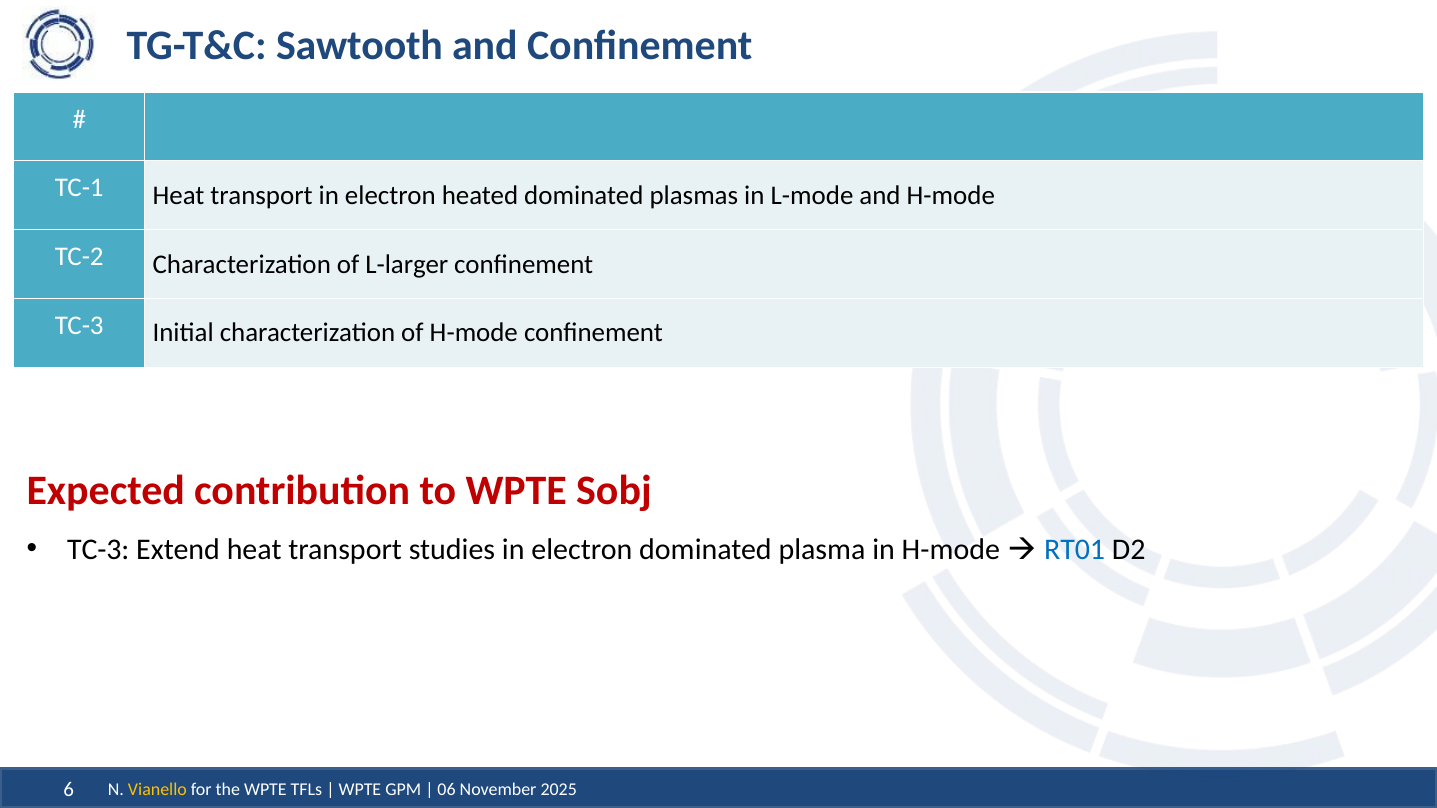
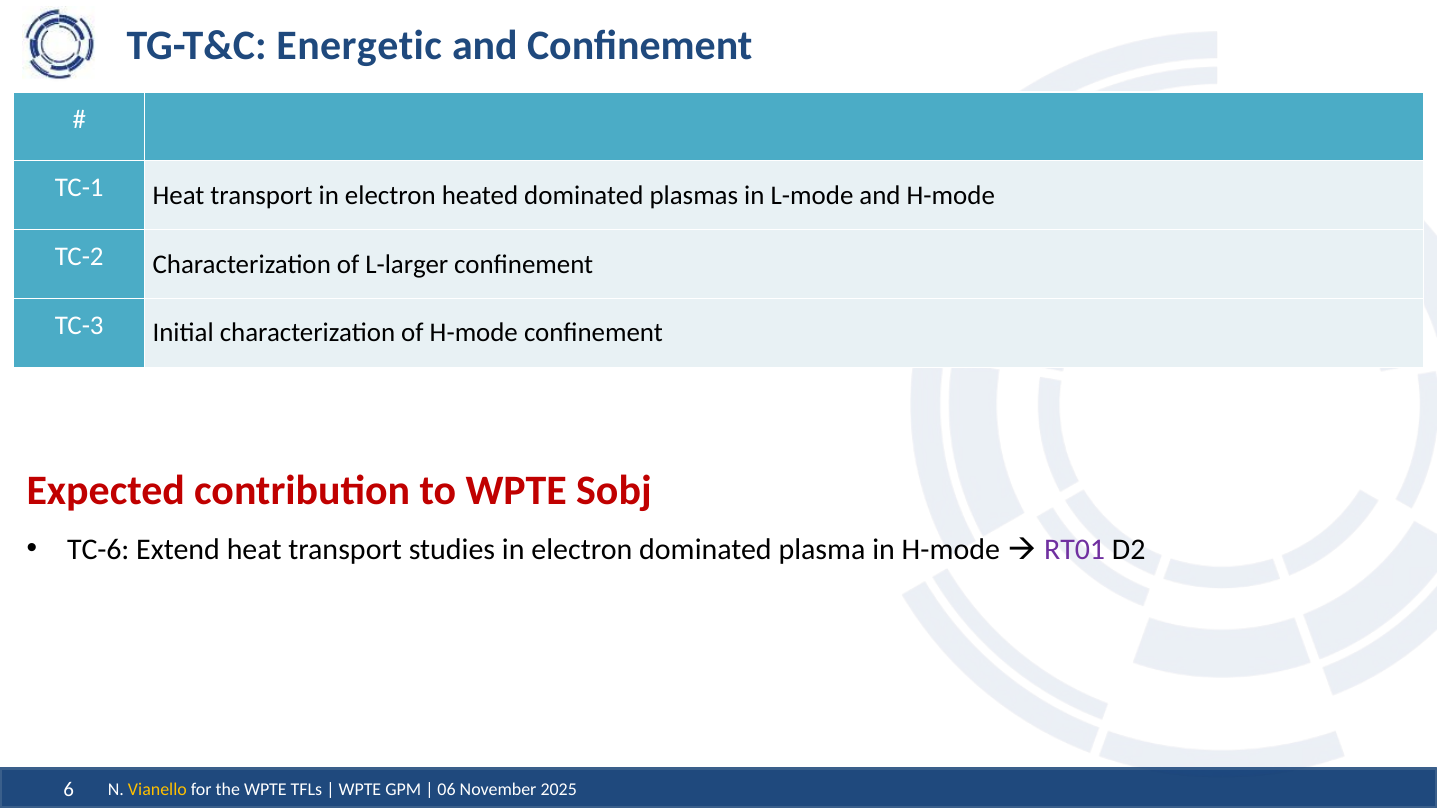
Sawtooth: Sawtooth -> Energetic (359, 45)
TC-3: TC-3 -> TC-6 (98, 549)
RT01 colour: blue -> purple (1075, 549)
